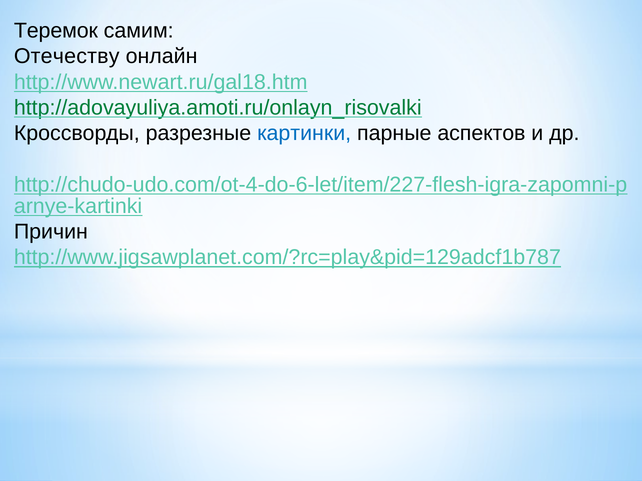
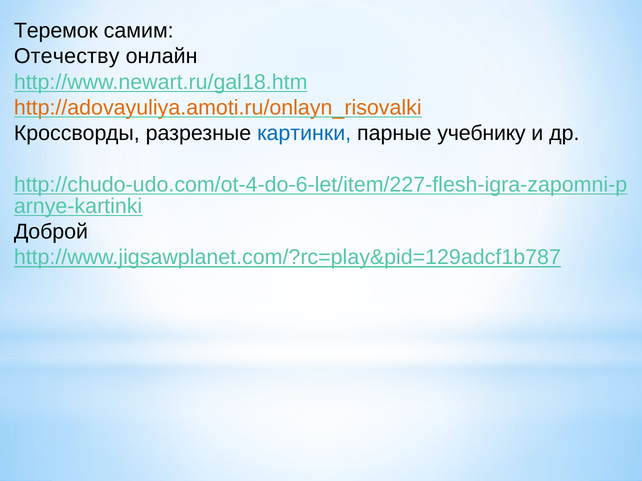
http://adovayuliya.amoti.ru/onlayn_risovalki colour: green -> orange (218, 108)
аспектов: аспектов -> учебнику (482, 133)
Причин: Причин -> Доброй (51, 232)
